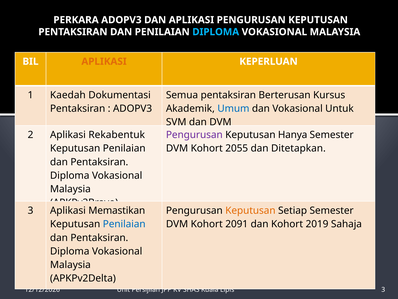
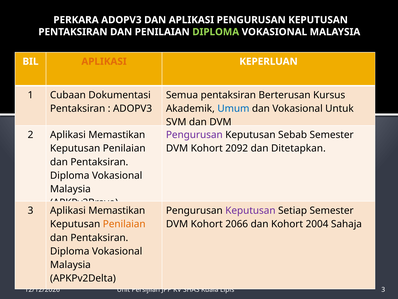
DIPLOMA colour: light blue -> light green (216, 32)
Kaedah: Kaedah -> Cubaan (68, 95)
2 Aplikasi Rekabentuk: Rekabentuk -> Memastikan (117, 135)
Hanya: Hanya -> Sebab (293, 135)
2055: 2055 -> 2092 (237, 148)
Keputusan colour: orange -> purple (250, 210)
Penilaian colour: blue -> orange (124, 224)
2091: 2091 -> 2066 (237, 224)
2019: 2019 -> 2004 (317, 224)
